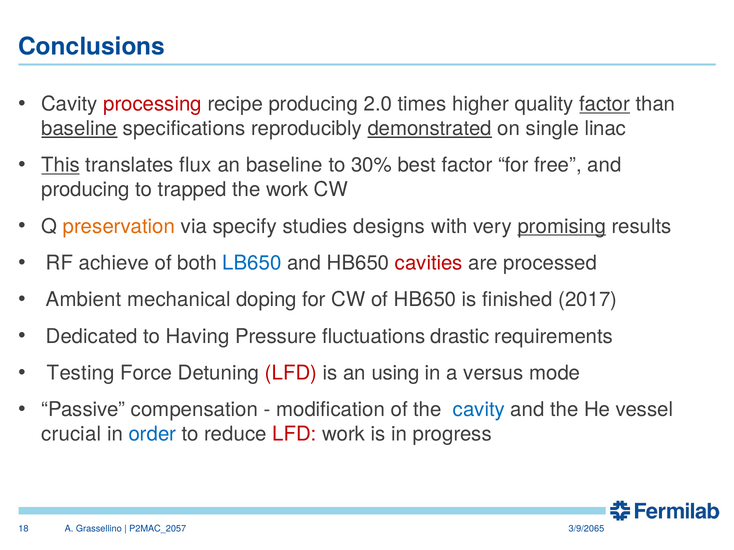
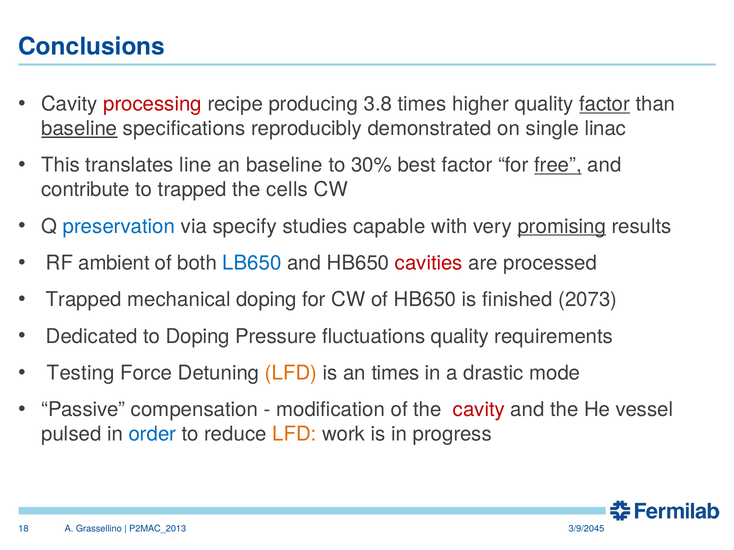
2.0: 2.0 -> 3.8 (378, 104)
demonstrated underline: present -> none (430, 129)
This underline: present -> none (61, 165)
flux: flux -> line (195, 165)
free underline: none -> present (558, 165)
producing: producing -> contribute (86, 190)
the work: work -> cells (287, 190)
preservation colour: orange -> blue (119, 227)
designs: designs -> capable (389, 227)
achieve: achieve -> ambient (114, 263)
Ambient: Ambient -> Trapped (84, 300)
2017: 2017 -> 2073 (588, 300)
to Having: Having -> Doping (198, 337)
fluctuations drastic: drastic -> quality (460, 337)
LFD colour: red -> orange (291, 373)
an using: using -> times (395, 373)
versus: versus -> drastic (493, 373)
cavity colour: blue -> red (479, 410)
crucial: crucial -> pulsed (71, 435)
LFD colour: red -> orange (294, 435)
P2MAC_2057: P2MAC_2057 -> P2MAC_2013 (158, 529)
3/9/2065: 3/9/2065 -> 3/9/2045 (586, 529)
